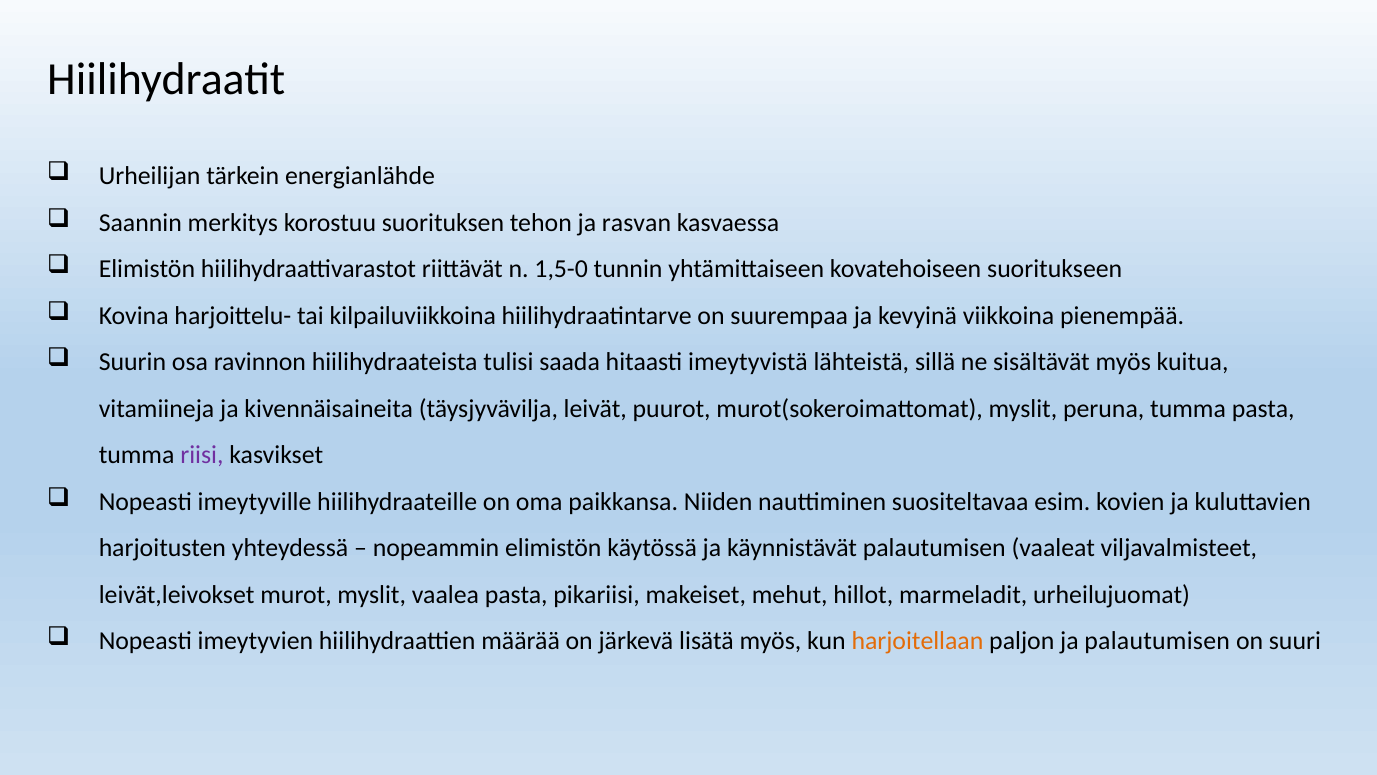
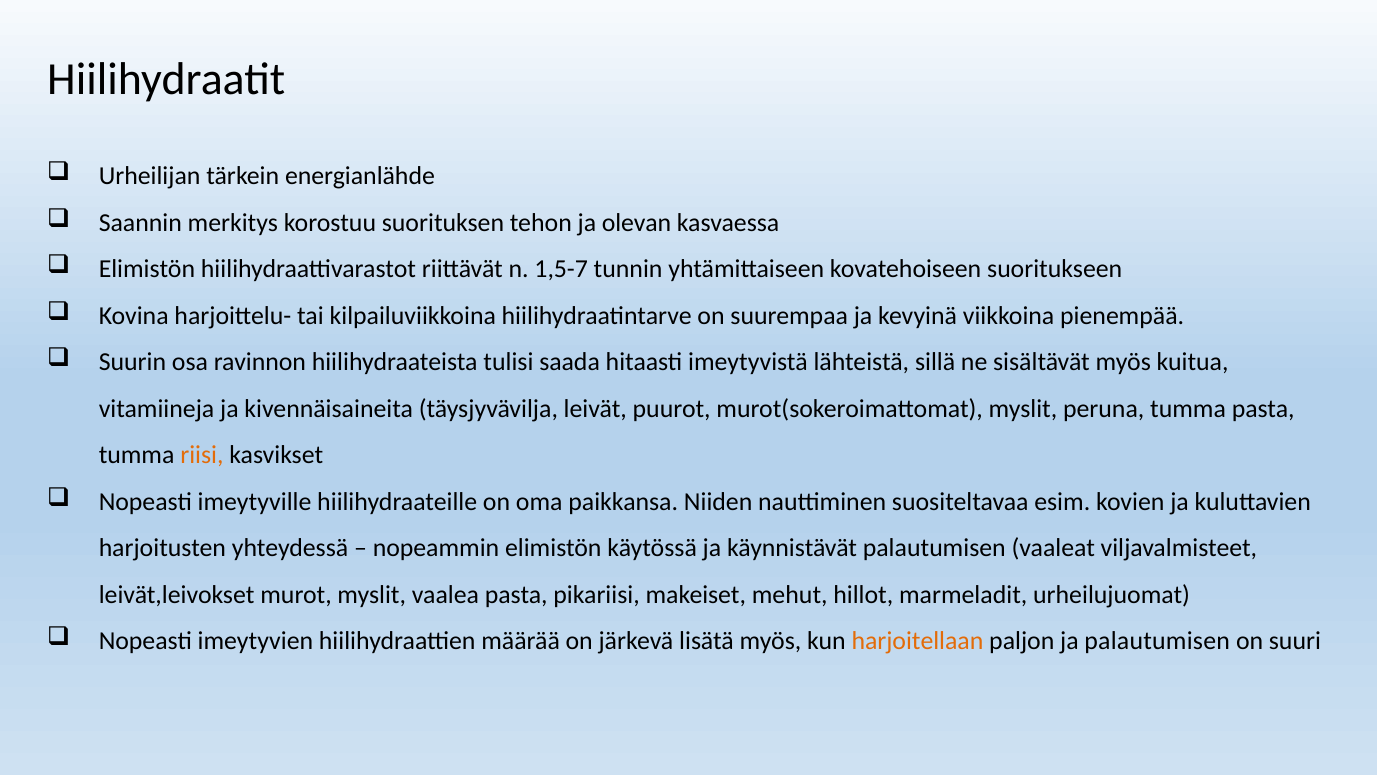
rasvan: rasvan -> olevan (637, 223)
1,5-0: 1,5-0 -> 1,5-7 (561, 269)
riisi colour: purple -> orange (202, 455)
